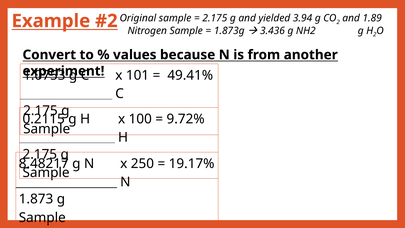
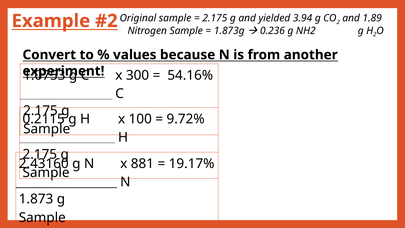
3.436: 3.436 -> 0.236 (272, 31)
101: 101 -> 300 (138, 75)
49.41%: 49.41% -> 54.16% (190, 75)
8.48217: 8.48217 -> 2.43160 (44, 164)
250: 250 -> 881 (142, 164)
